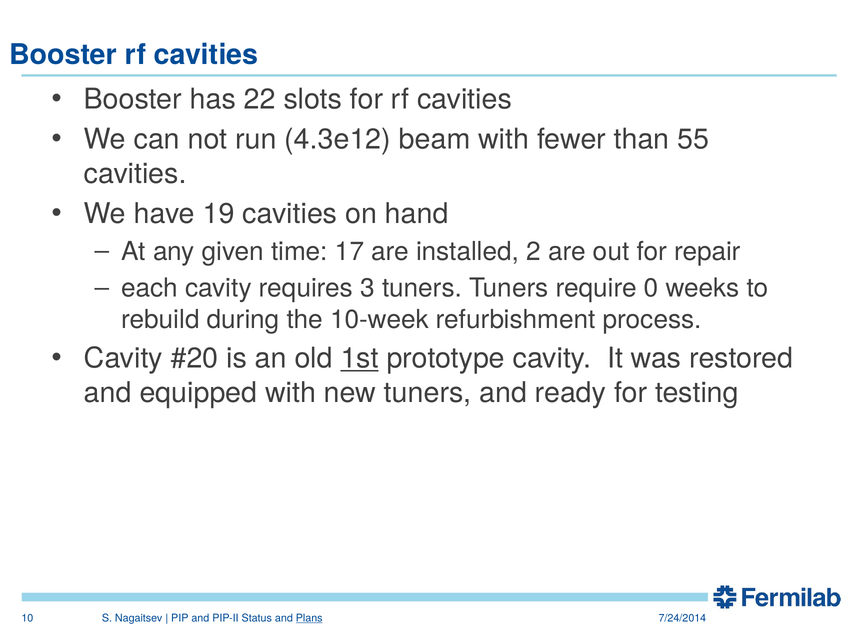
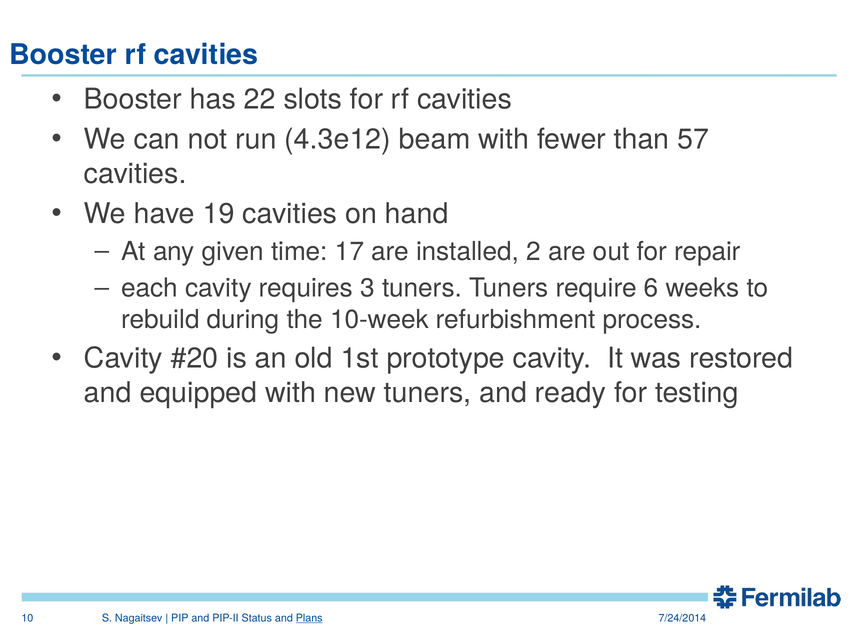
55: 55 -> 57 (693, 140)
0: 0 -> 6 (651, 289)
1st underline: present -> none (360, 359)
